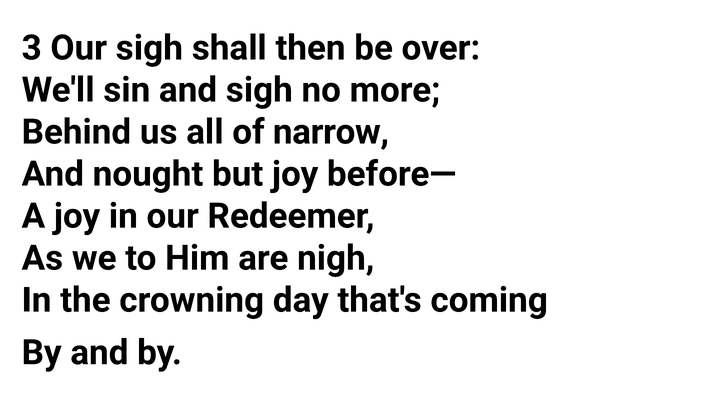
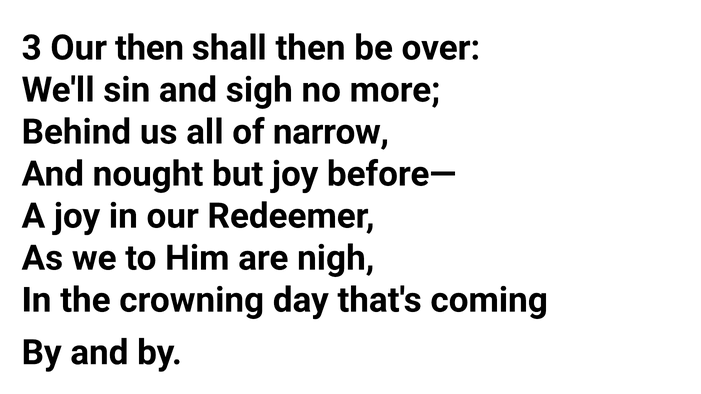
Our sigh: sigh -> then (150, 48)
